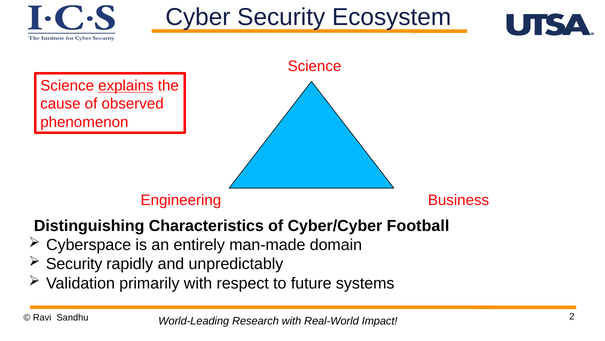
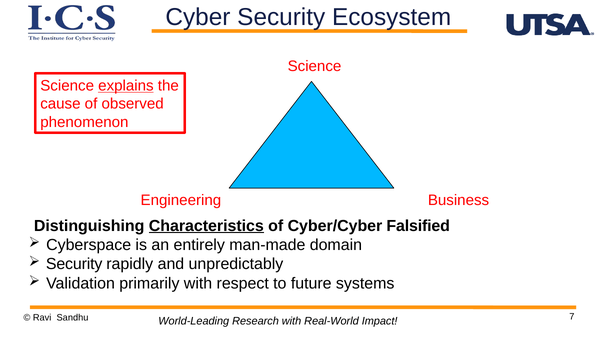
Characteristics underline: none -> present (206, 225)
Football: Football -> Falsified (418, 225)
2: 2 -> 7 (572, 316)
